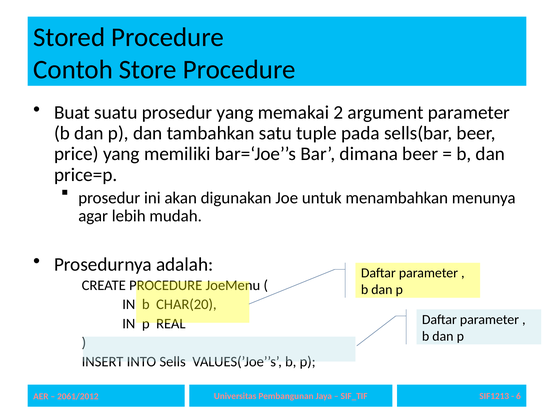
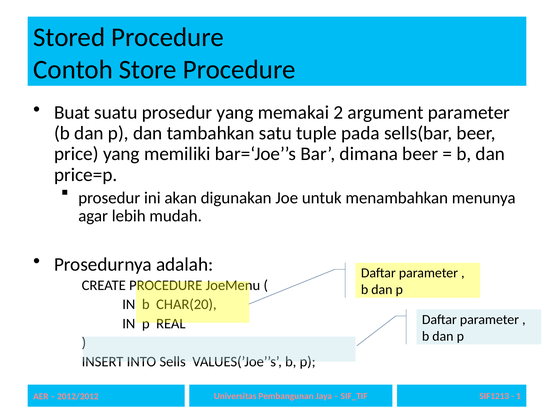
2061/2012: 2061/2012 -> 2012/2012 (78, 397)
6: 6 -> 1 (518, 397)
